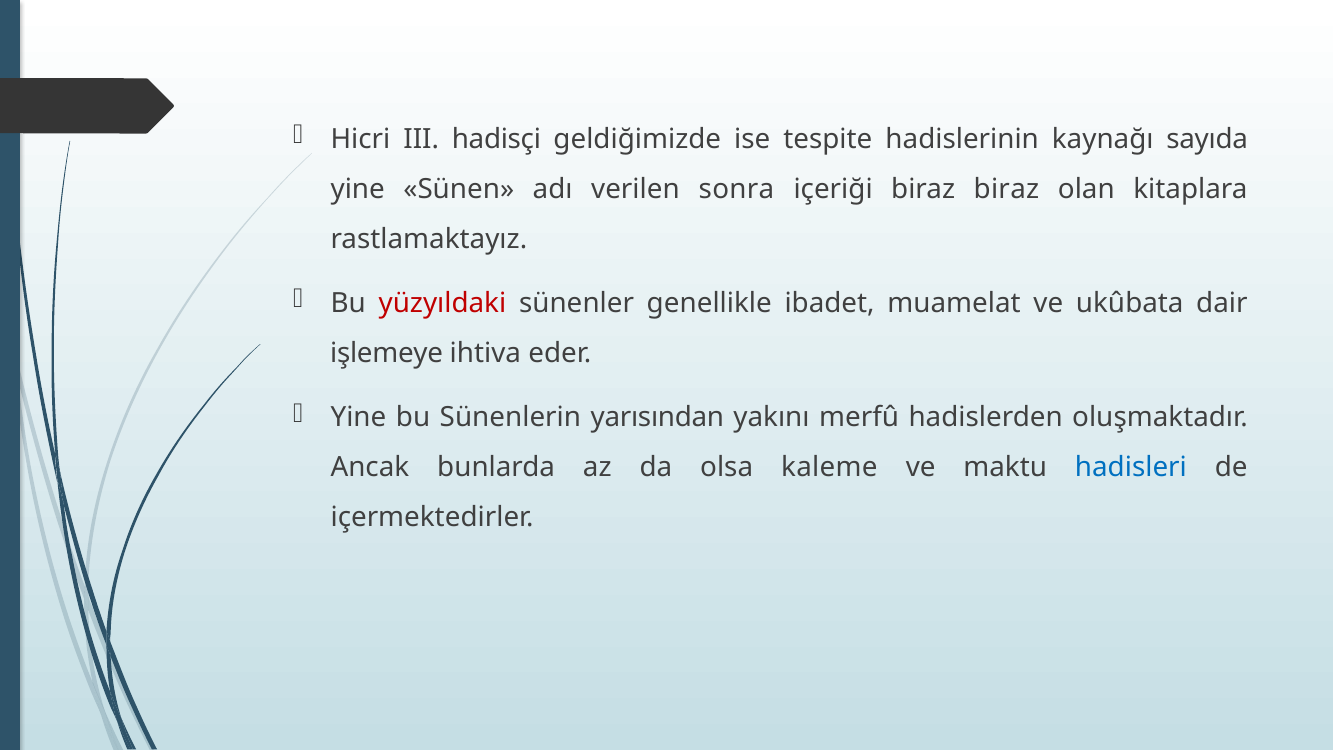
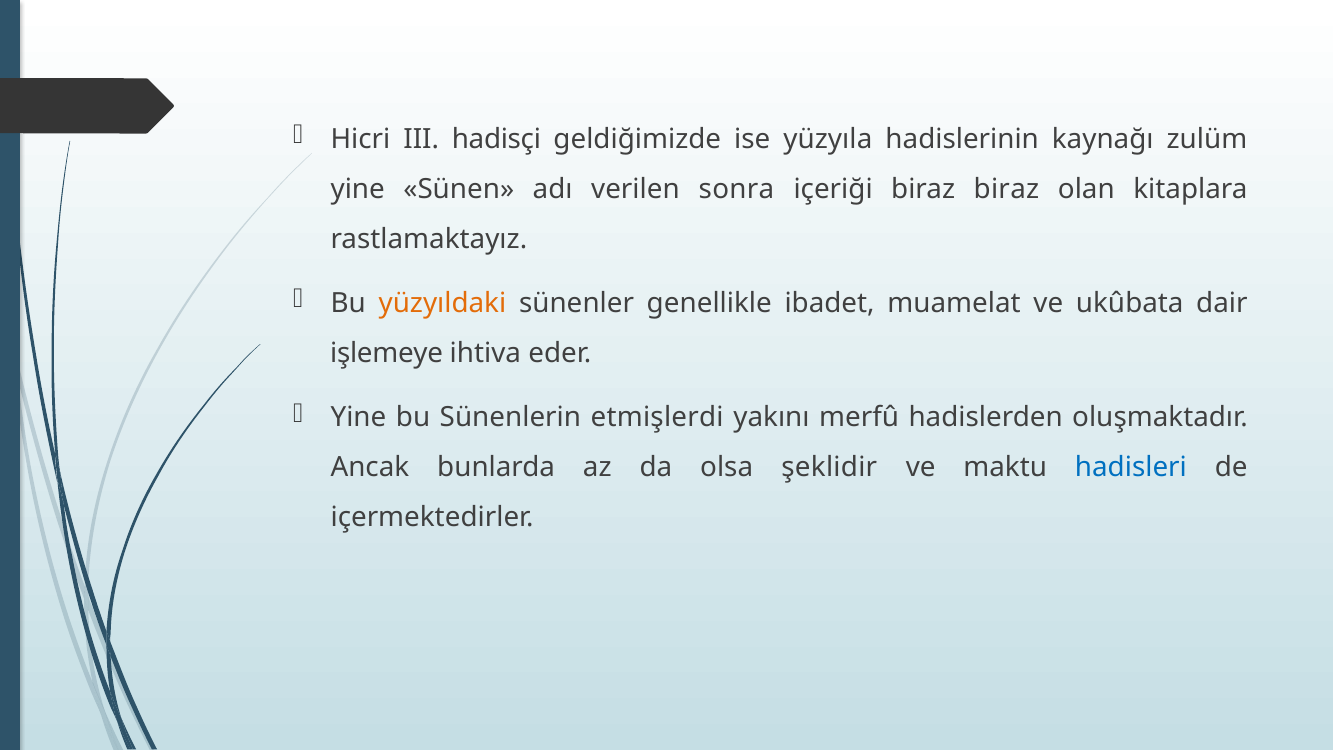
tespite: tespite -> yüzyıla (828, 139)
sayıda: sayıda -> zulüm (1207, 139)
yüzyıldaki colour: red -> orange (442, 303)
yarısından: yarısından -> etmişlerdi (657, 417)
kaleme: kaleme -> şeklidir (829, 467)
